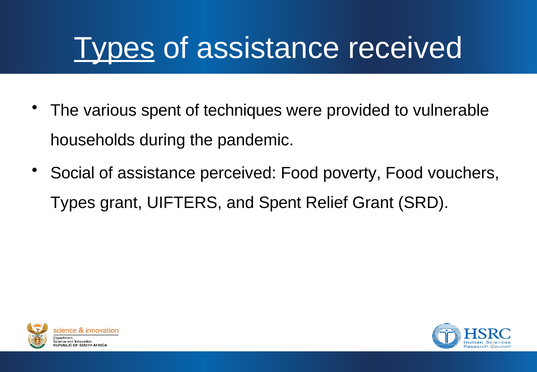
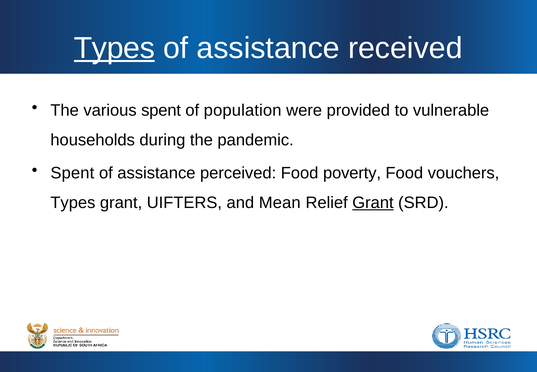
techniques: techniques -> population (243, 110)
Social: Social -> Spent (72, 173)
and Spent: Spent -> Mean (280, 203)
Grant underline: none -> present (373, 203)
